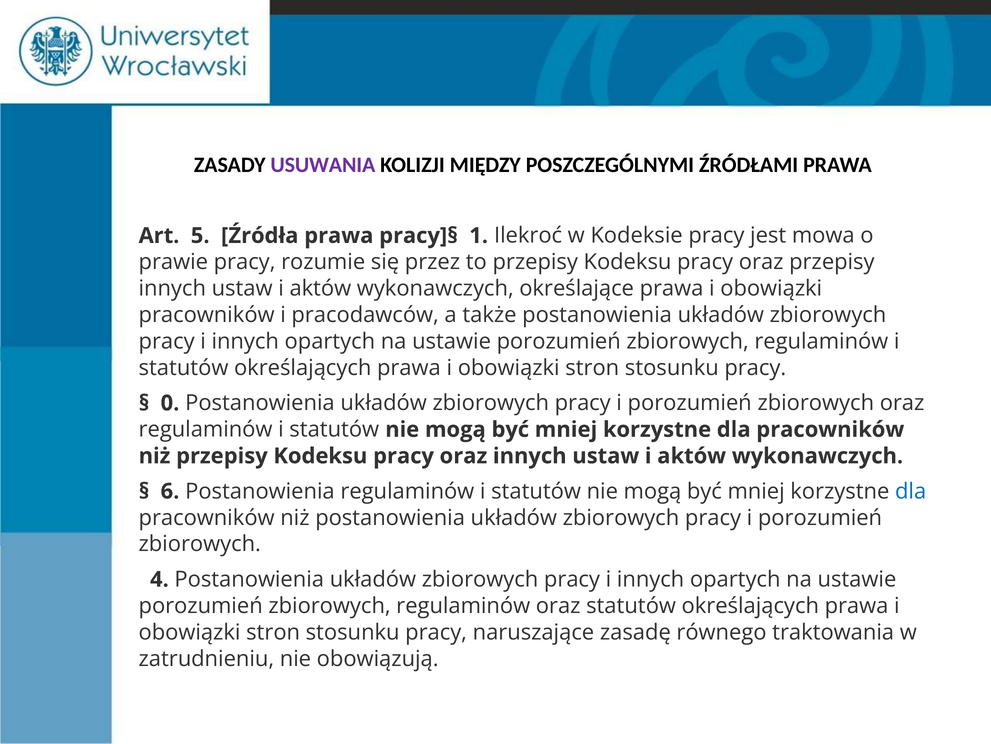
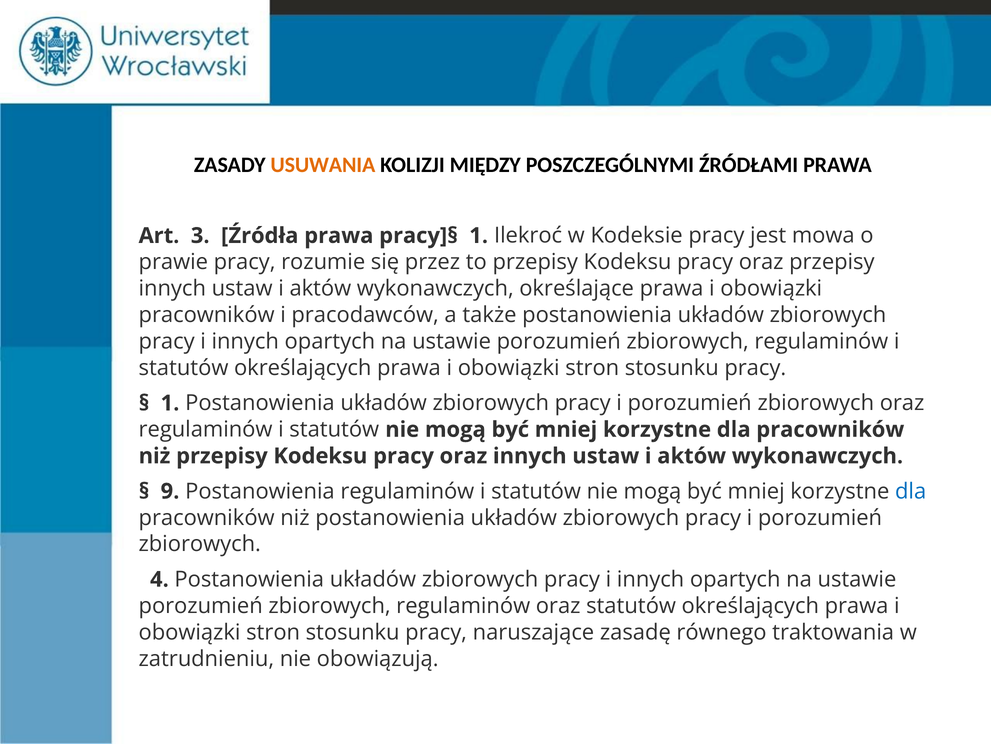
USUWANIA colour: purple -> orange (323, 165)
5: 5 -> 3 (200, 235)
0: 0 -> 1 (170, 403)
6: 6 -> 9 (170, 491)
